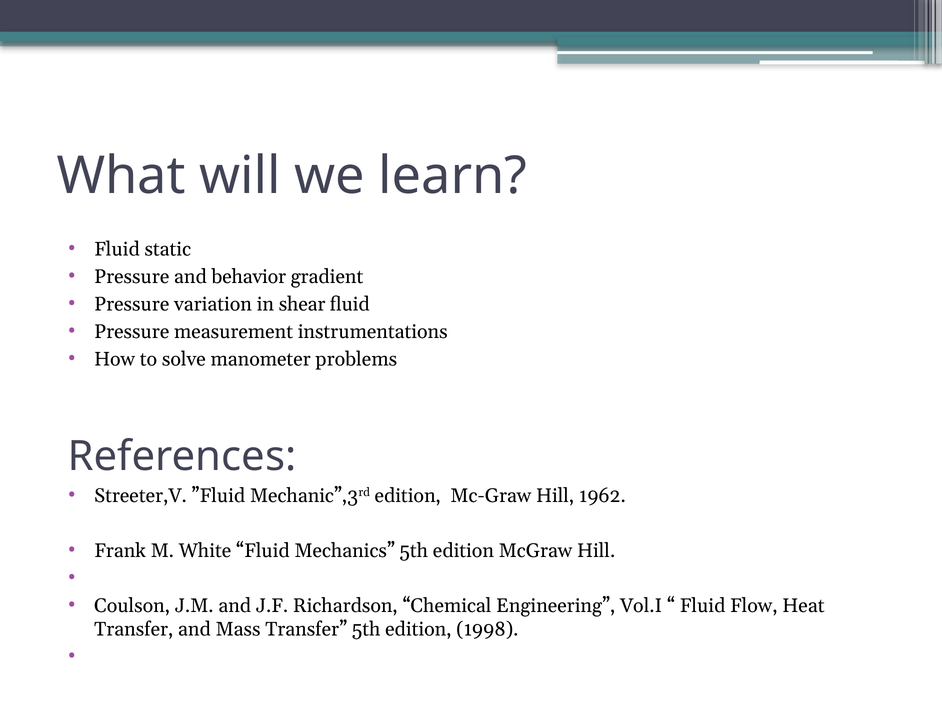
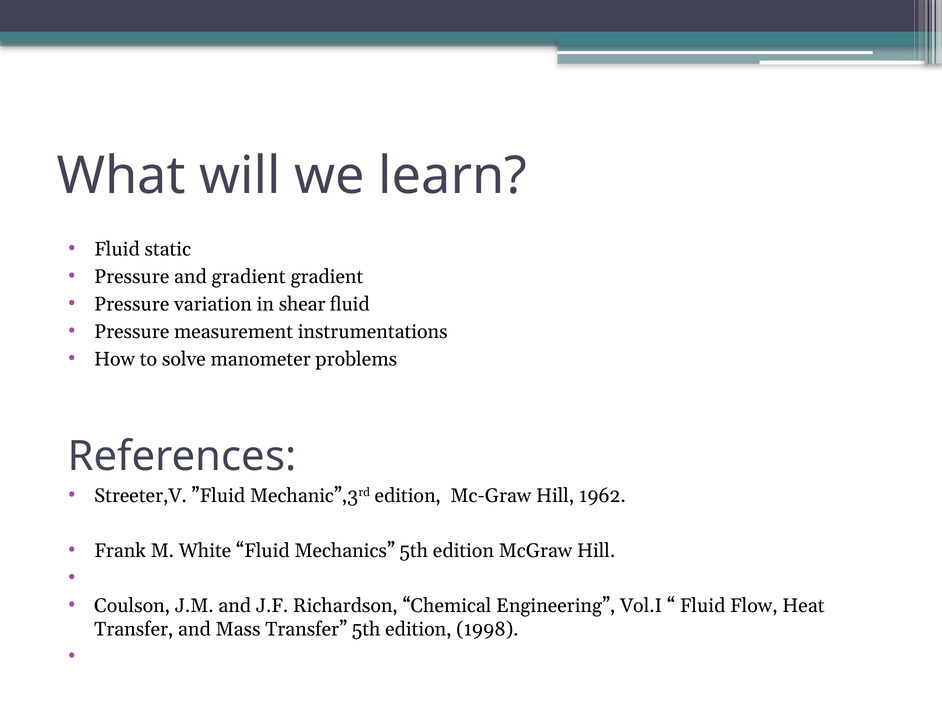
and behavior: behavior -> gradient (249, 277)
